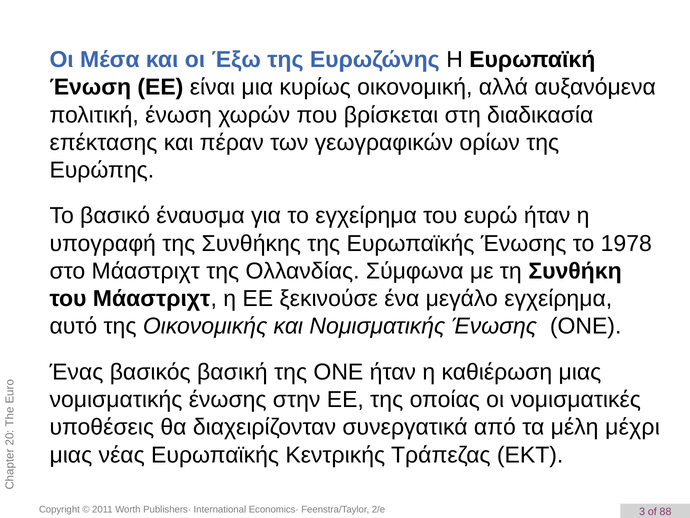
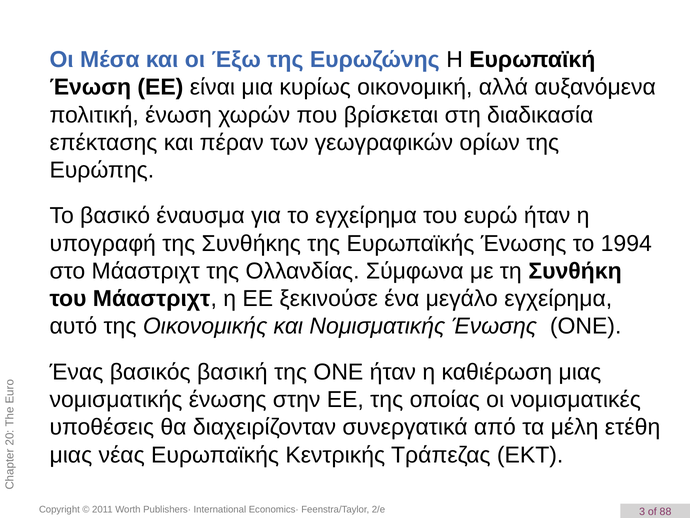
1978: 1978 -> 1994 (626, 243)
μέχρι: μέχρι -> ετέθη (633, 427)
